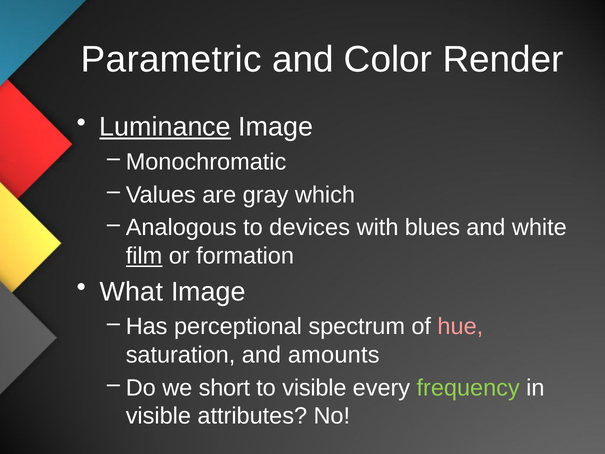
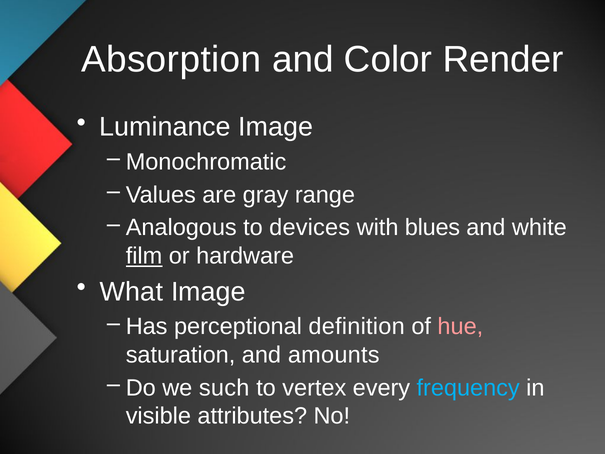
Parametric: Parametric -> Absorption (171, 60)
Luminance underline: present -> none (165, 127)
which: which -> range (325, 195)
formation: formation -> hardware (245, 256)
spectrum: spectrum -> definition (357, 326)
short: short -> such (224, 388)
to visible: visible -> vertex (314, 388)
frequency colour: light green -> light blue (468, 388)
